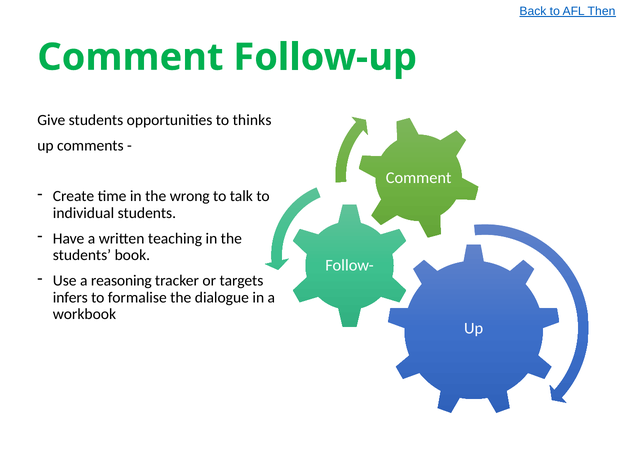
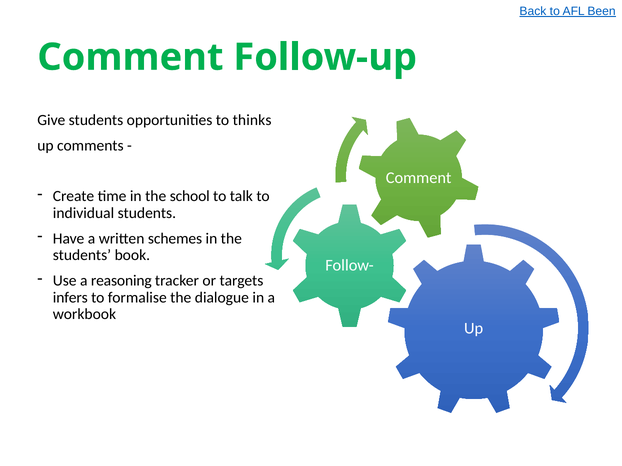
Then: Then -> Been (602, 11)
wrong: wrong -> school (190, 197)
teaching: teaching -> schemes (175, 239)
